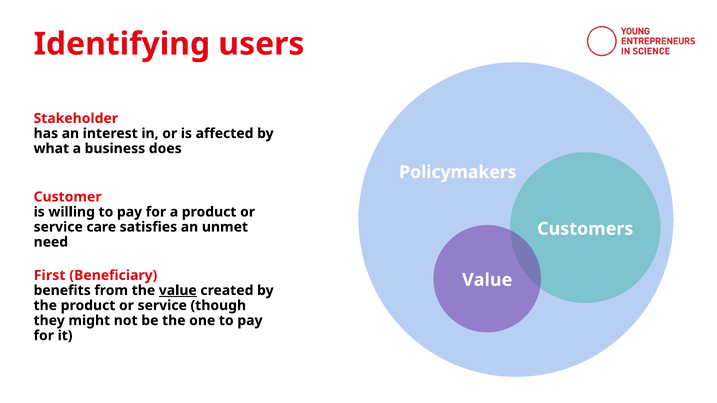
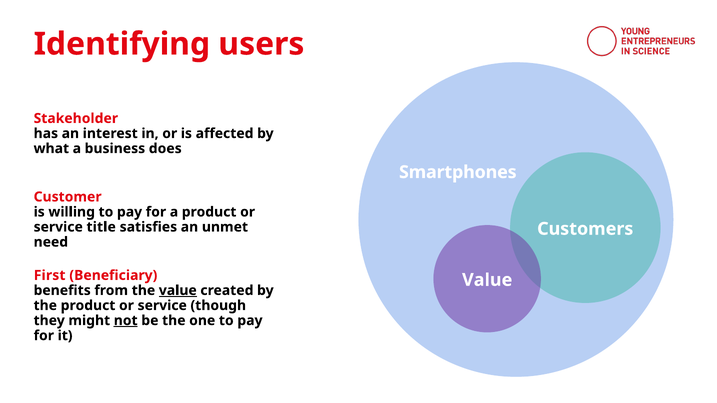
Policymakers: Policymakers -> Smartphones (458, 172)
care: care -> title (101, 227)
not underline: none -> present (126, 321)
